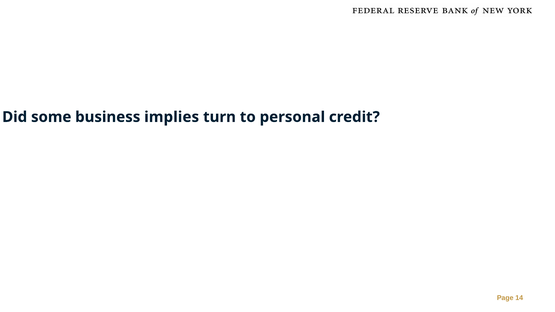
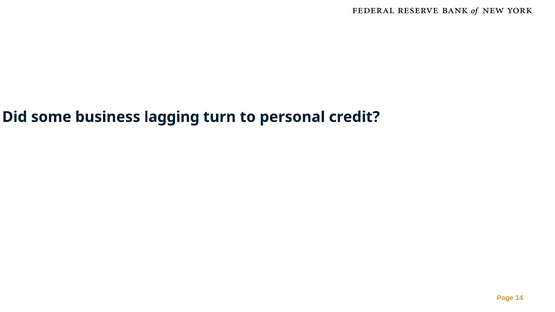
implies: implies -> lagging (172, 117)
